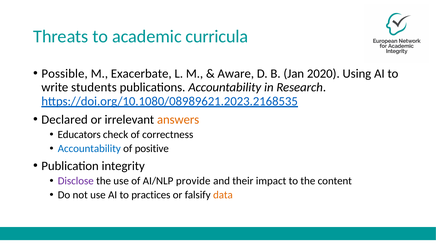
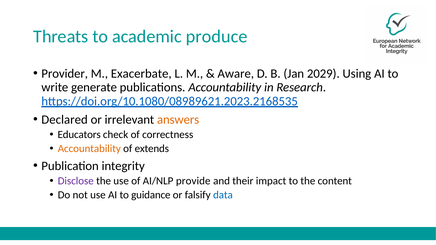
curricula: curricula -> produce (217, 37)
Possible: Possible -> Provider (65, 74)
2020: 2020 -> 2029 (323, 74)
students: students -> generate (94, 87)
Accountability colour: blue -> orange (89, 149)
positive: positive -> extends (152, 149)
practices: practices -> guidance (151, 195)
data colour: orange -> blue (223, 195)
